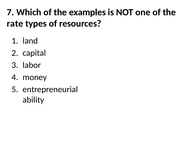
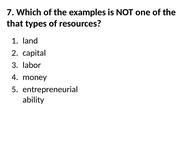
rate: rate -> that (15, 24)
